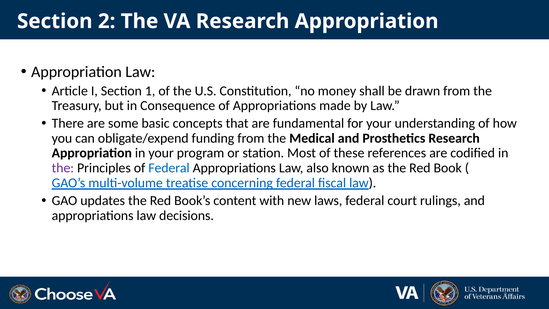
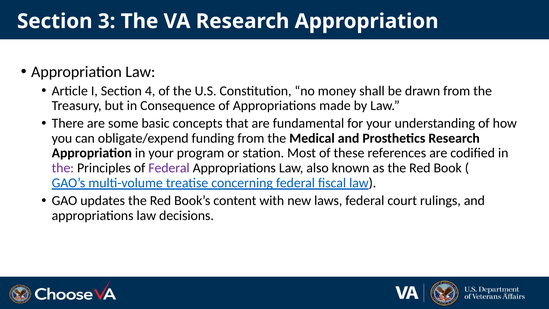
Section 2: 2 -> 3 (107, 21)
1: 1 -> 4 (150, 91)
Federal colour: blue -> purple (169, 168)
